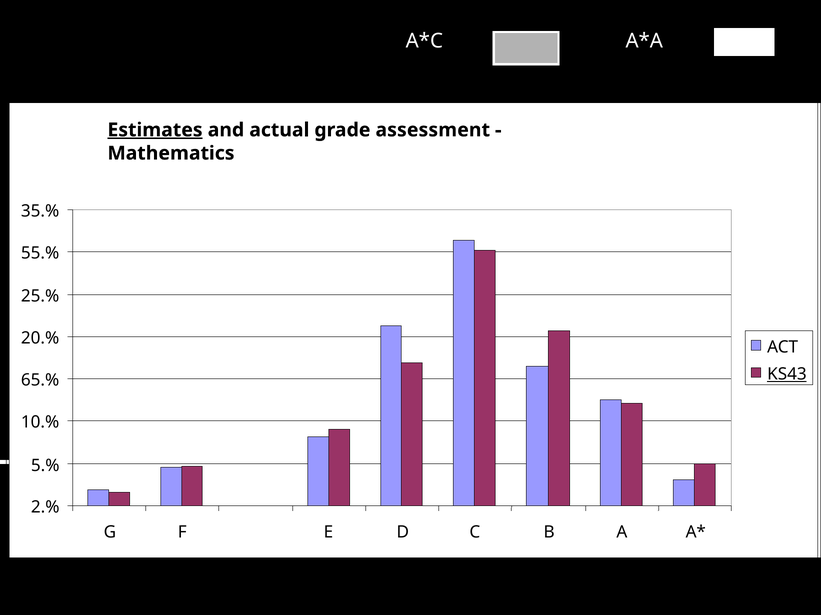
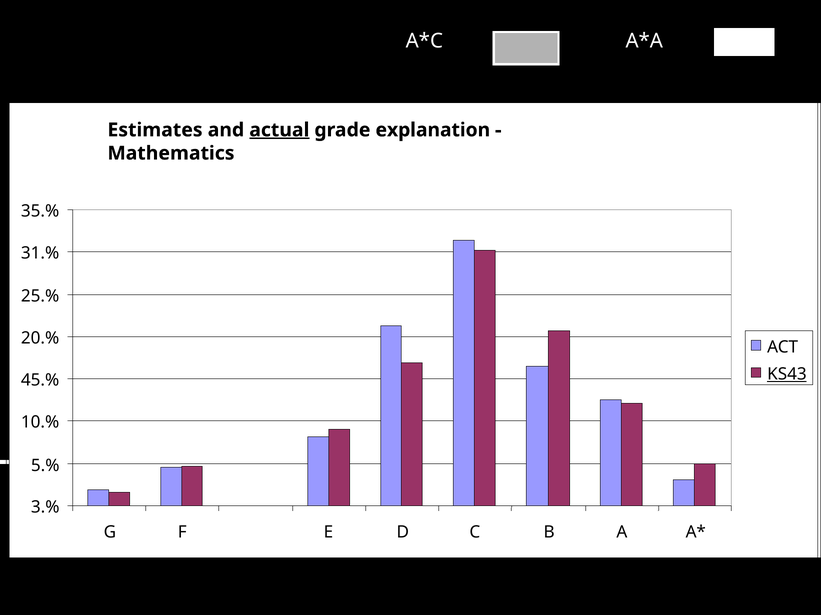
Estimates underline: present -> none (155, 130)
actual underline: none -> present (279, 130)
assessment: assessment -> explanation (433, 130)
55.%: 55.% -> 31.% (40, 253)
65.%: 65.% -> 45.% (40, 381)
2.%: 2.% -> 3.% (45, 508)
